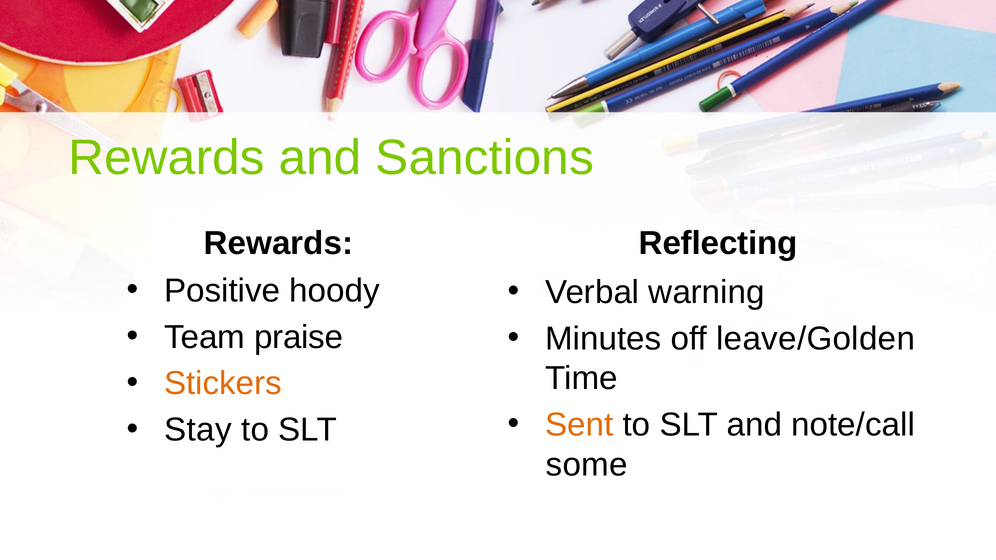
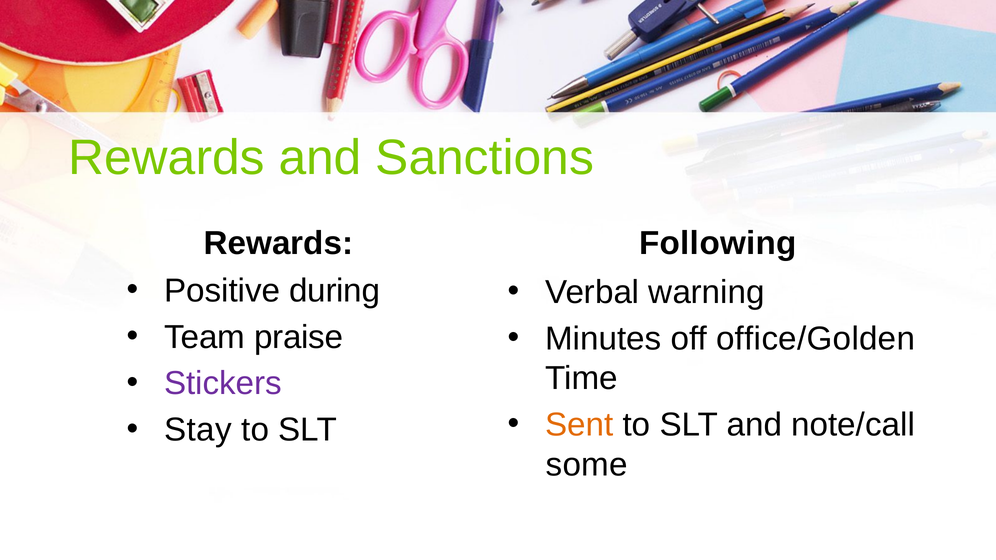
Reflecting: Reflecting -> Following (718, 243)
hoody: hoody -> during (335, 291)
leave/Golden: leave/Golden -> office/Golden (816, 339)
Stickers colour: orange -> purple (223, 384)
